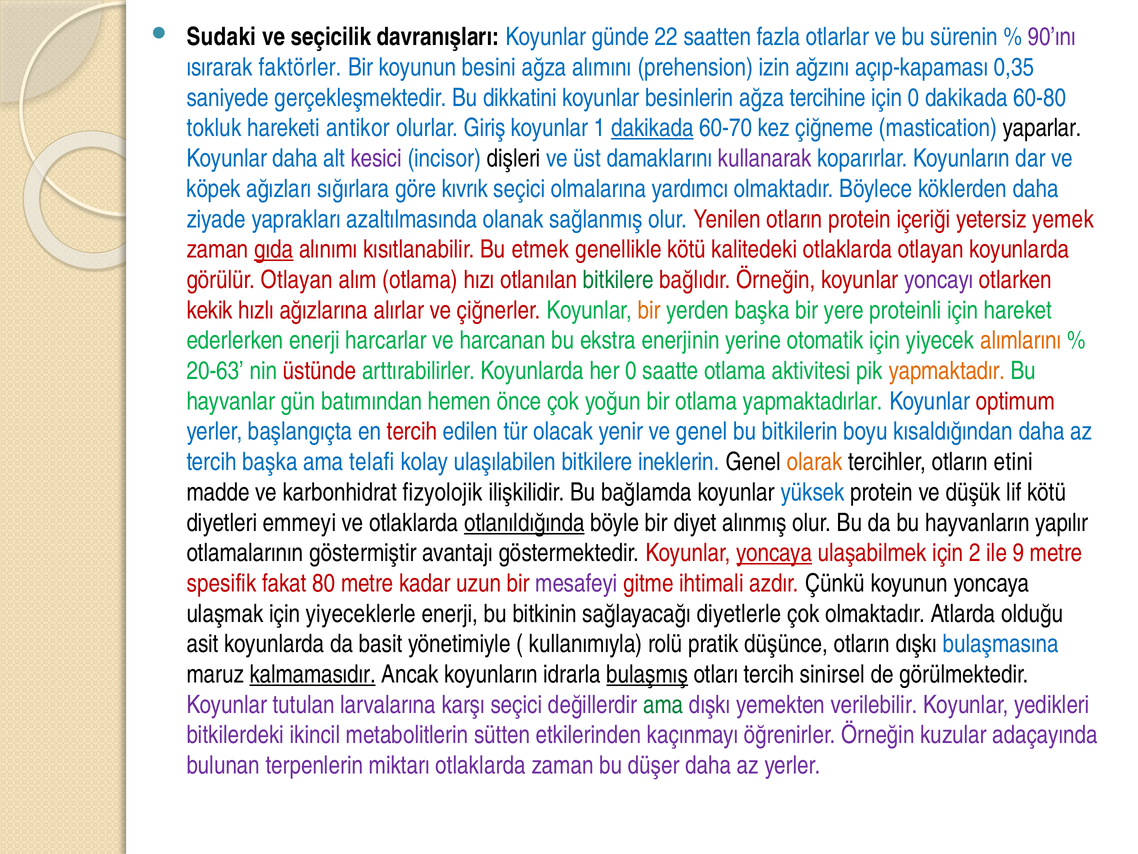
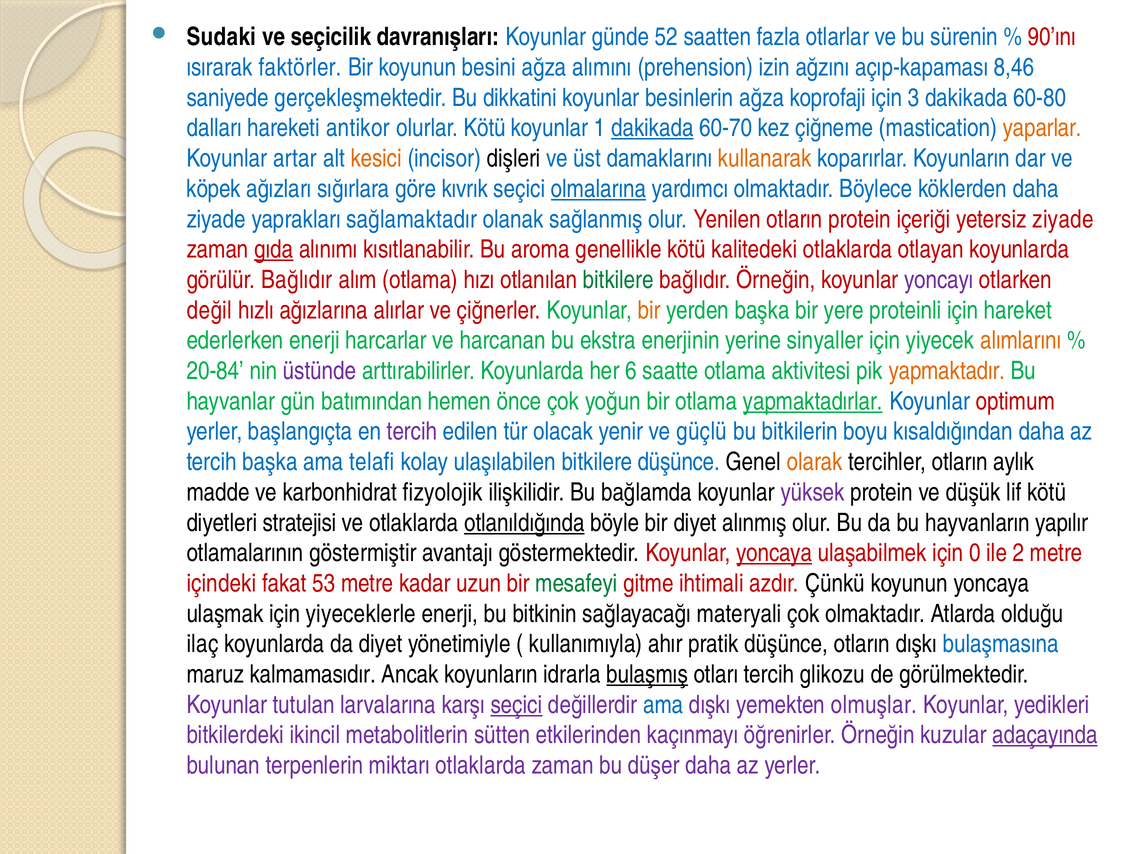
22: 22 -> 52 (666, 37)
90’ını colour: purple -> red (1052, 37)
0,35: 0,35 -> 8,46 (1014, 67)
tercihine: tercihine -> koprofaji (828, 98)
için 0: 0 -> 3 (914, 98)
tokluk: tokluk -> dalları (214, 128)
olurlar Giriş: Giriş -> Kötü (485, 128)
yaparlar colour: black -> orange (1042, 128)
Koyunlar daha: daha -> artar (295, 158)
kesici colour: purple -> orange (376, 158)
kullanarak colour: purple -> orange (765, 158)
olmalarına underline: none -> present (598, 189)
azaltılmasında: azaltılmasında -> sağlamaktadır (412, 219)
yetersiz yemek: yemek -> ziyade (1063, 219)
etmek: etmek -> aroma (540, 249)
görülür Otlayan: Otlayan -> Bağlıdır (297, 280)
kekik: kekik -> değil (209, 310)
otomatik: otomatik -> sinyaller (825, 340)
20-63: 20-63 -> 20-84 (215, 371)
üstünde colour: red -> purple (320, 371)
her 0: 0 -> 6 (631, 371)
yapmaktadırlar underline: none -> present (813, 401)
tercih colour: red -> purple (412, 431)
ve genel: genel -> güçlü (702, 431)
bitkilere ineklerin: ineklerin -> düşünce (679, 462)
etini: etini -> aylık (1014, 462)
yüksek colour: blue -> purple (813, 492)
emmeyi: emmeyi -> stratejisi (300, 522)
2: 2 -> 0 (975, 553)
9: 9 -> 2 (1018, 553)
spesifik: spesifik -> içindeki (222, 583)
80: 80 -> 53 (324, 583)
mesafeyi colour: purple -> green (576, 583)
diyetlerle: diyetlerle -> materyali (739, 613)
asit: asit -> ilaç (203, 644)
da basit: basit -> diyet (381, 644)
rolü: rolü -> ahır (665, 644)
kalmamasıdır underline: present -> none (313, 674)
sinirsel: sinirsel -> glikozu (832, 674)
seçici underline: none -> present (517, 704)
ama colour: green -> blue (663, 704)
verilebilir: verilebilir -> olmuşlar (874, 704)
adaçayında underline: none -> present (1045, 735)
